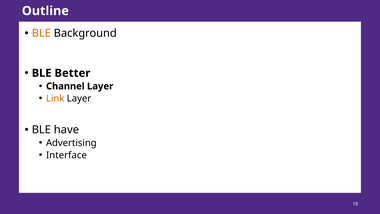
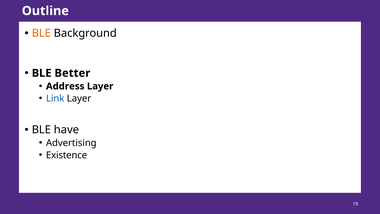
Channel: Channel -> Address (65, 86)
Link colour: orange -> blue (55, 98)
Interface: Interface -> Existence (67, 155)
